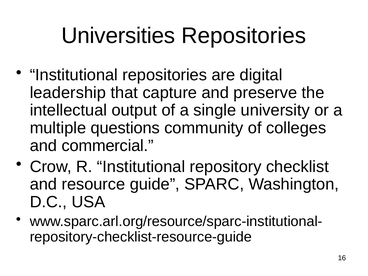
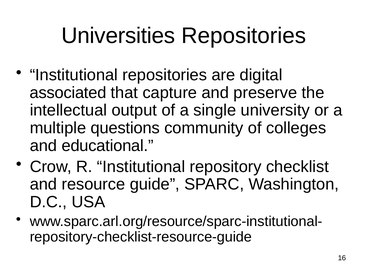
leadership: leadership -> associated (68, 93)
commercial: commercial -> educational (108, 146)
